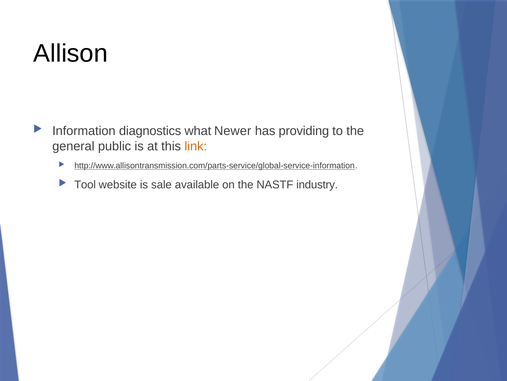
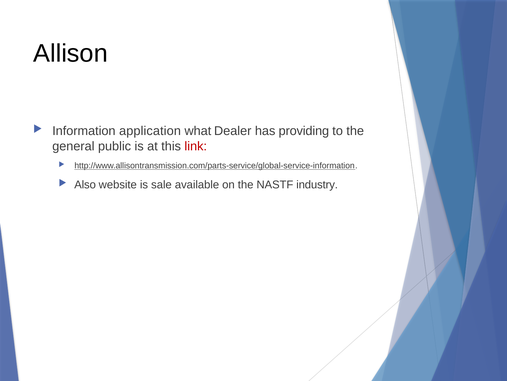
diagnostics: diagnostics -> application (150, 131)
Newer: Newer -> Dealer (233, 131)
link colour: orange -> red (196, 146)
Tool: Tool -> Also (85, 185)
